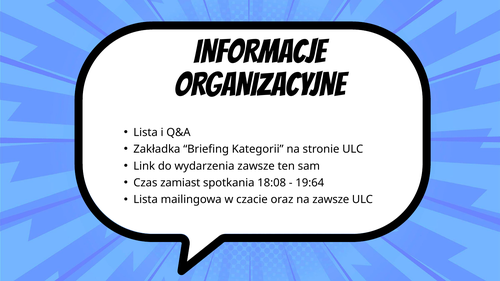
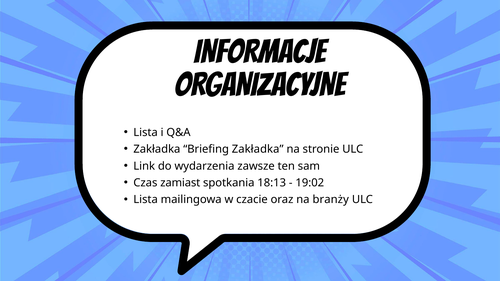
Briefing Kategorii: Kategorii -> Zakładka (258, 149)
18:08: 18:08 -> 18:13 (272, 183)
19:64: 19:64 -> 19:02 (310, 183)
na zawsze: zawsze -> branży (331, 200)
